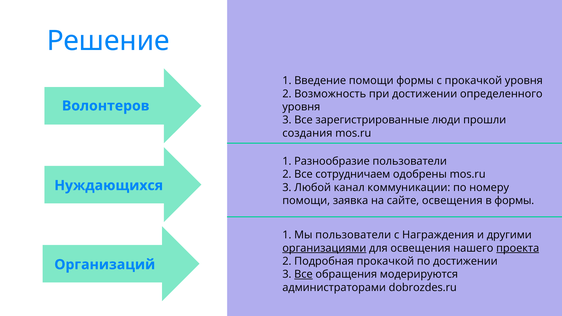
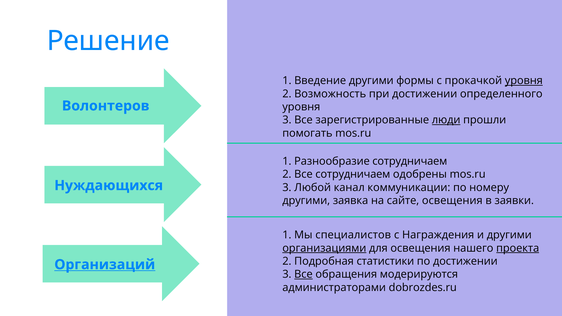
Введение помощи: помощи -> другими (371, 81)
уровня underline: none -> present (524, 81)
люди underline: none -> present (446, 120)
создания: создания -> помогать (307, 133)
Разнообразие пользователи: пользователи -> сотрудничаем (410, 161)
помощи: помощи -> другими (306, 201)
в формы: формы -> заявки (514, 201)
Мы пользователи: пользователи -> специалистов (353, 235)
Подробная прокачкой: прокачкой -> статистики (385, 261)
Организаций underline: none -> present (105, 265)
